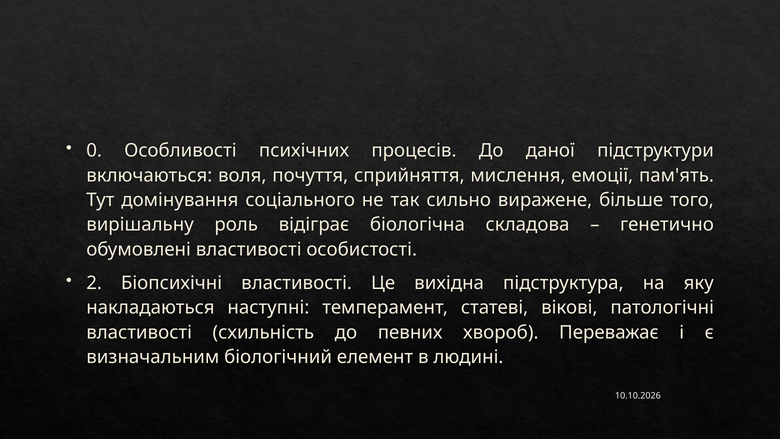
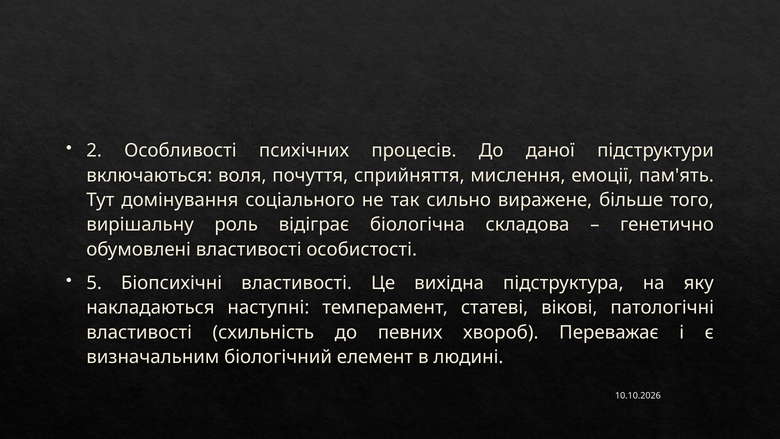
0: 0 -> 2 (94, 151)
2: 2 -> 5 (94, 283)
